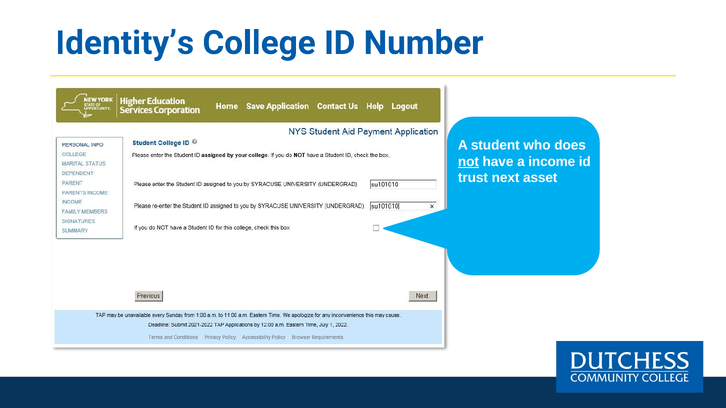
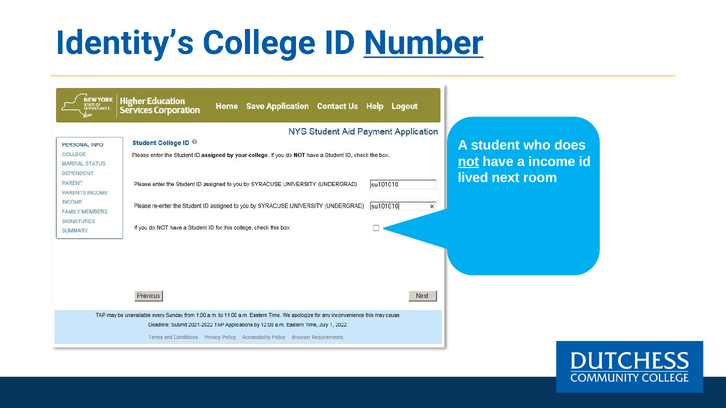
Number underline: none -> present (424, 43)
trust: trust -> lived (473, 178)
asset: asset -> room (540, 178)
